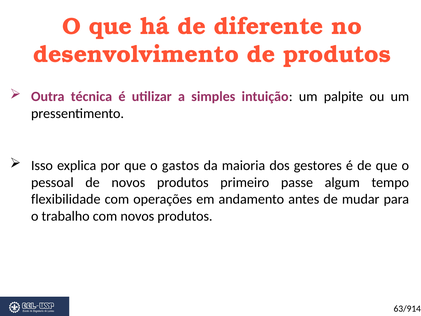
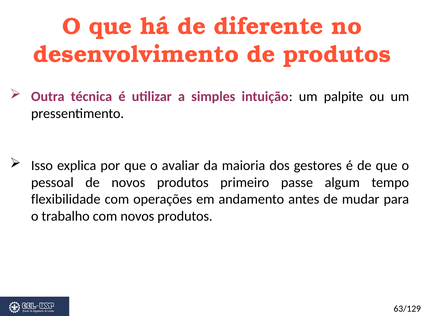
gastos: gastos -> avaliar (181, 165)
63/914: 63/914 -> 63/129 (407, 309)
